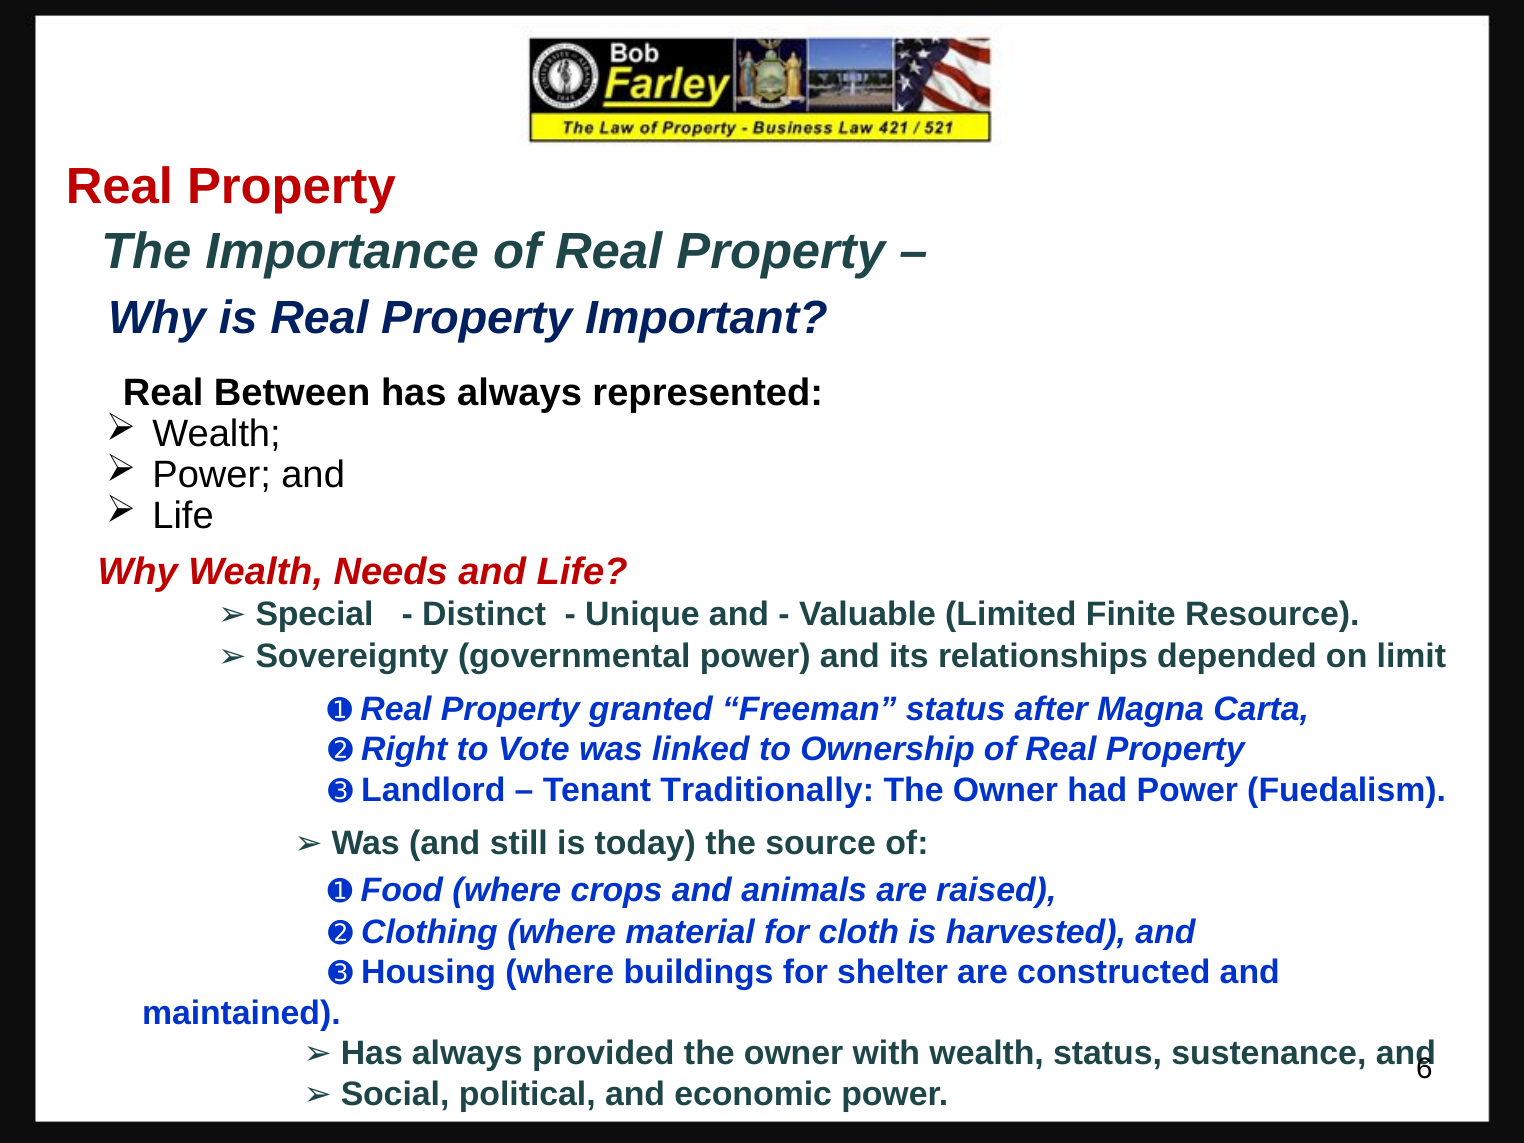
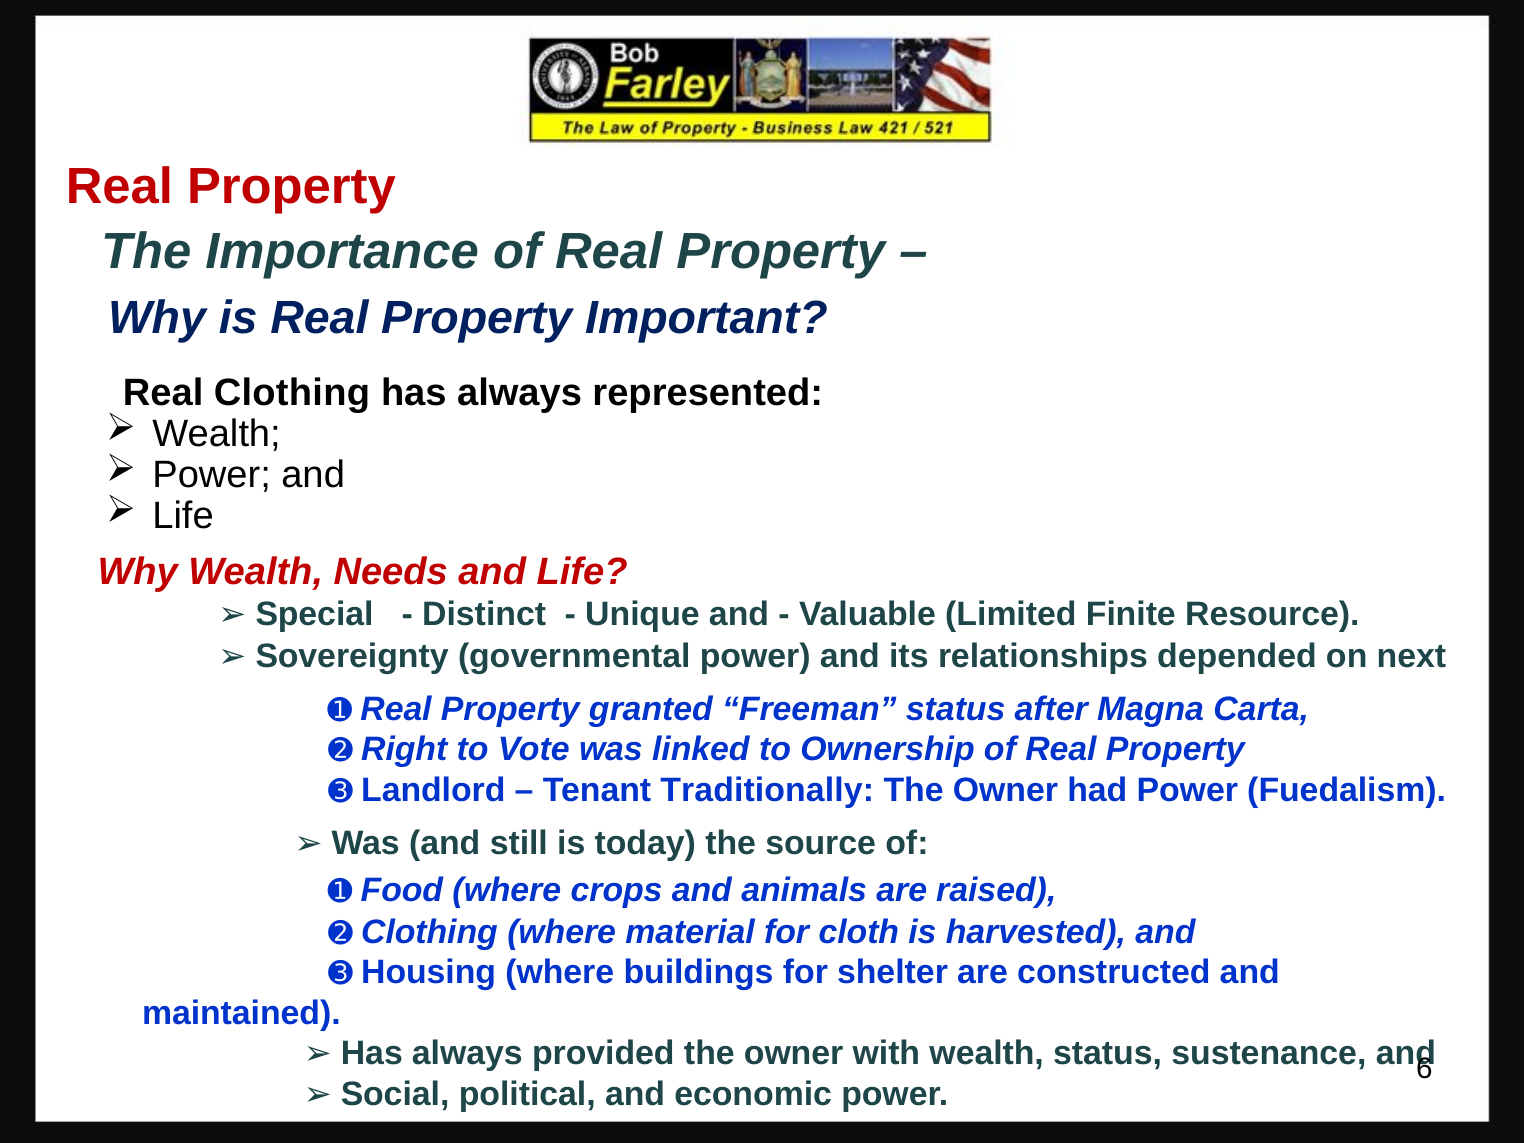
Real Between: Between -> Clothing (292, 392)
limit: limit -> next (1411, 656)
